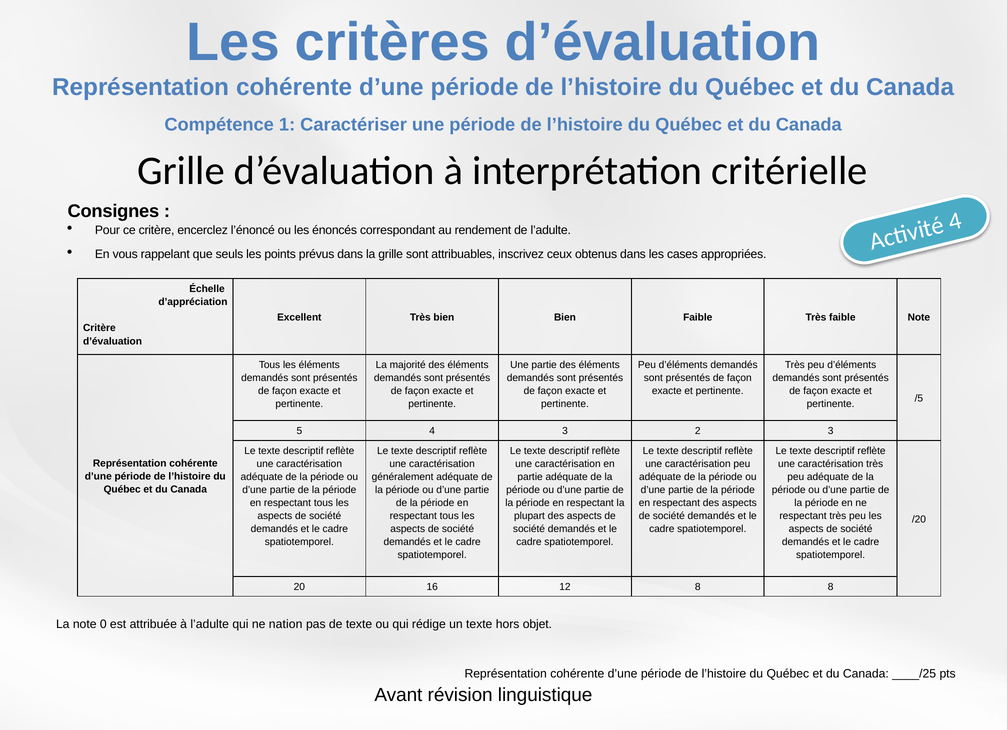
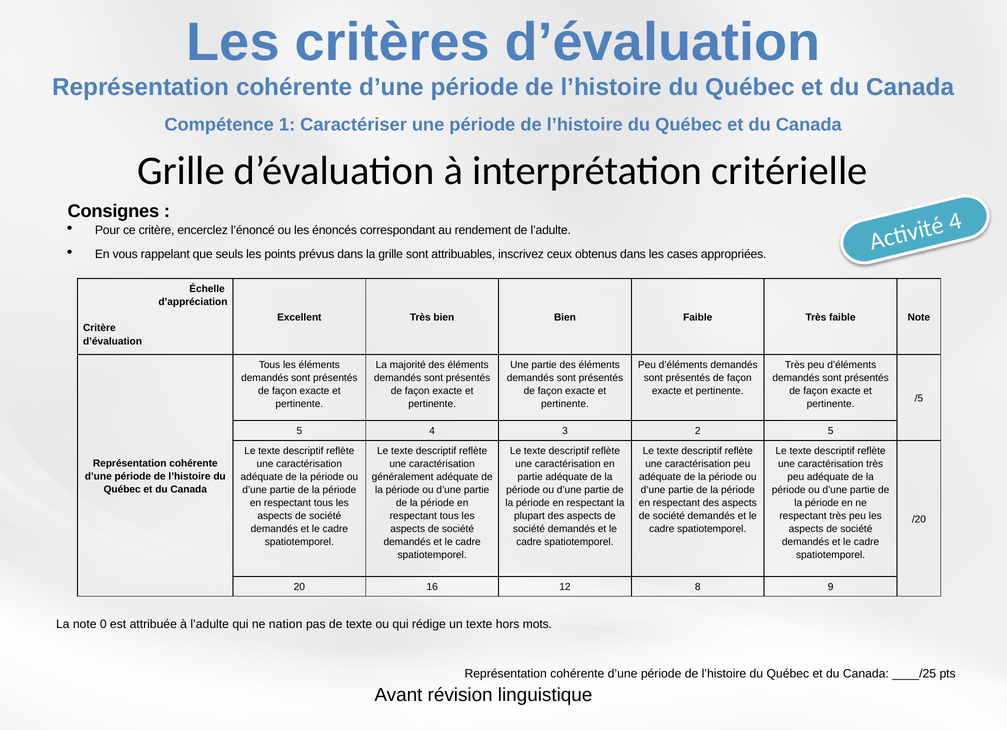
2 3: 3 -> 5 (831, 431)
8 8: 8 -> 9 (831, 587)
objet: objet -> mots (537, 624)
